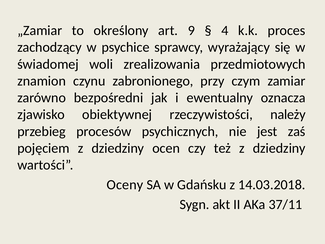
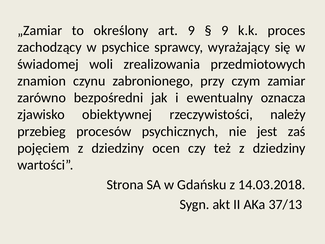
4: 4 -> 9 (225, 31)
Oceny: Oceny -> Strona (125, 185)
37/11: 37/11 -> 37/13 (285, 204)
